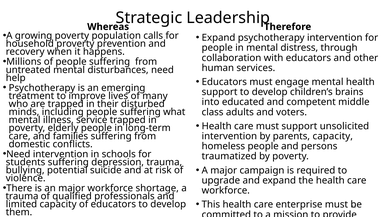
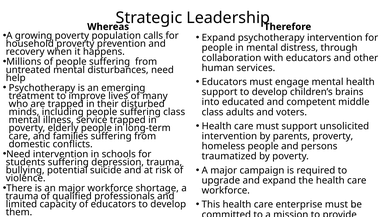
suffering what: what -> class (174, 112)
parents capacity: capacity -> proverty (333, 136)
